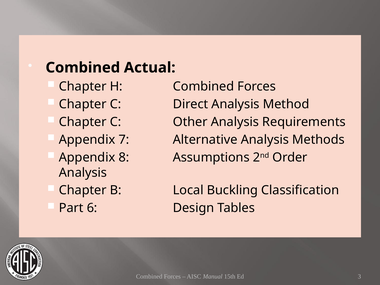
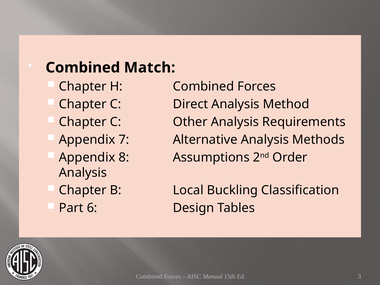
Actual: Actual -> Match (150, 68)
